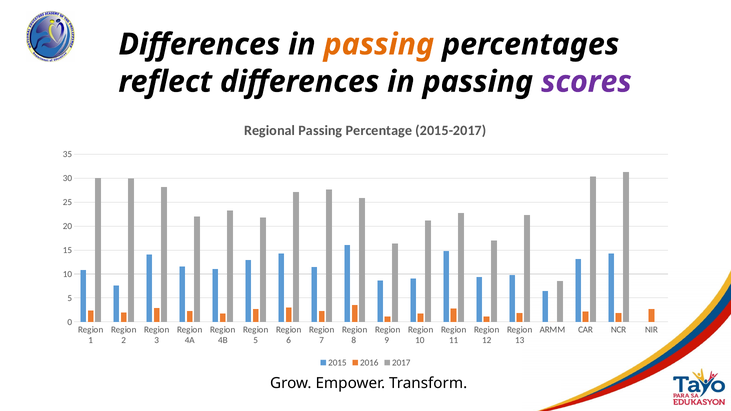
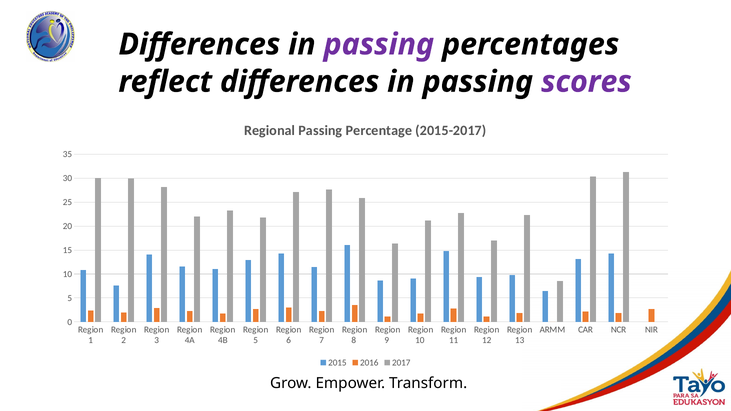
passing colour: orange -> purple (379, 44)
